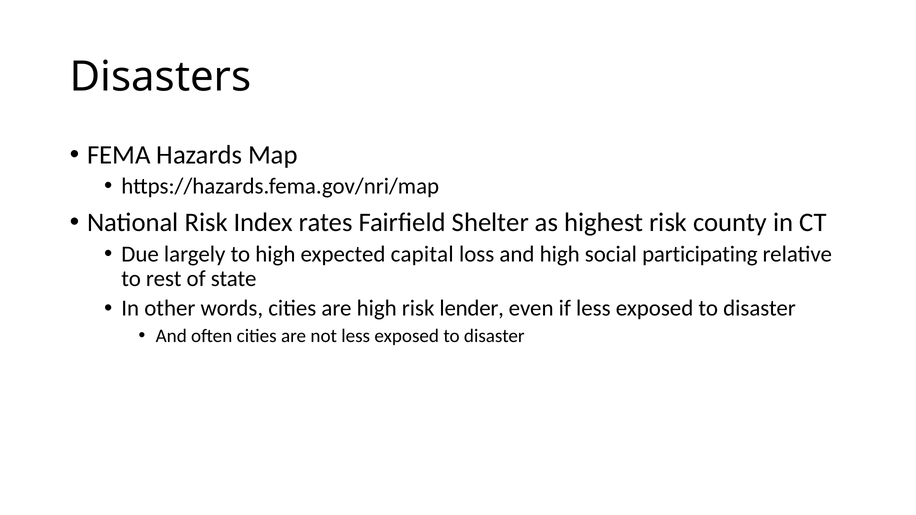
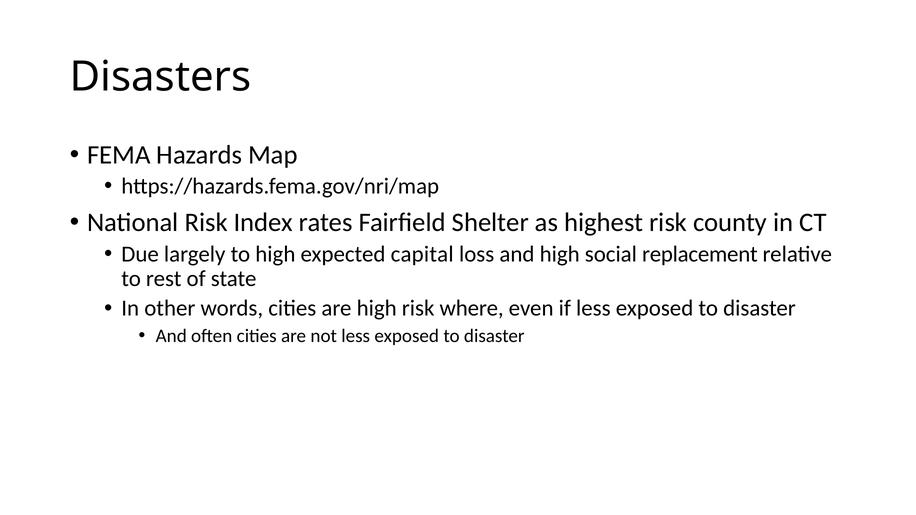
participating: participating -> replacement (700, 254)
lender: lender -> where (472, 309)
